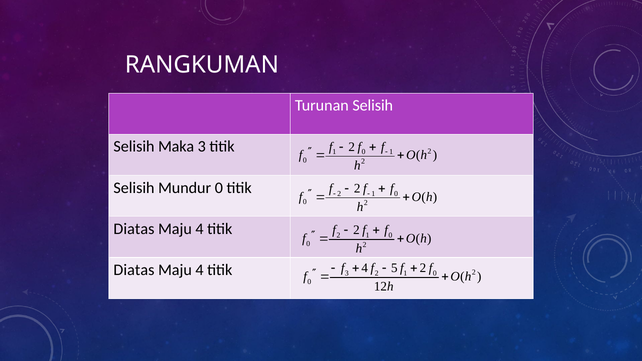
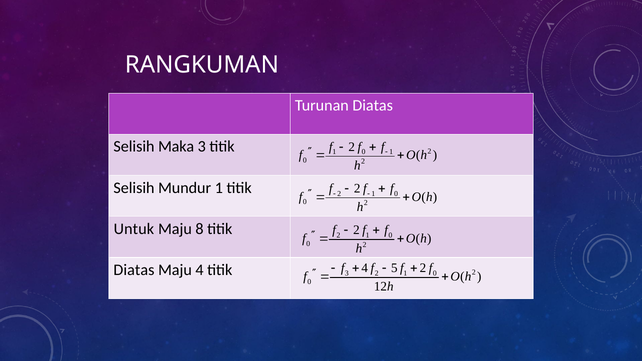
Turunan Selisih: Selisih -> Diatas (373, 106)
Mundur 0: 0 -> 1 (219, 188)
Diatas: Diatas -> Untuk (134, 229)
4: 4 -> 8 (199, 229)
